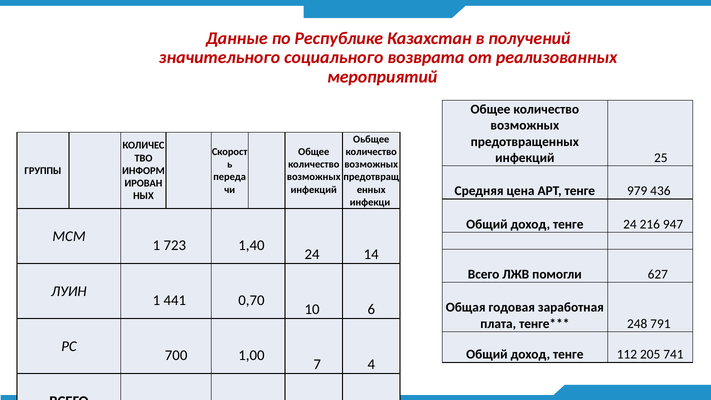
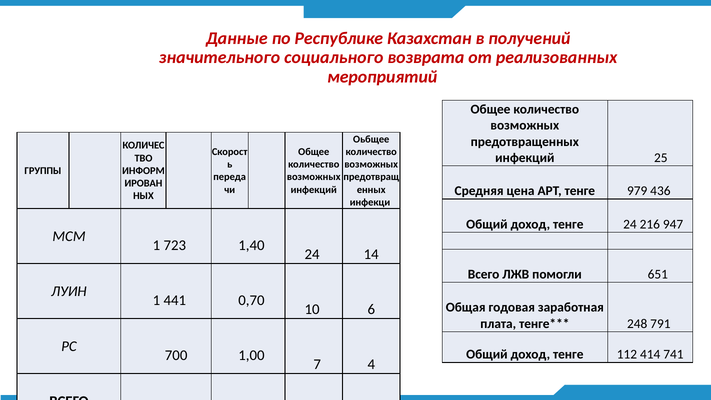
627: 627 -> 651 (658, 274)
205: 205 -> 414 (650, 354)
